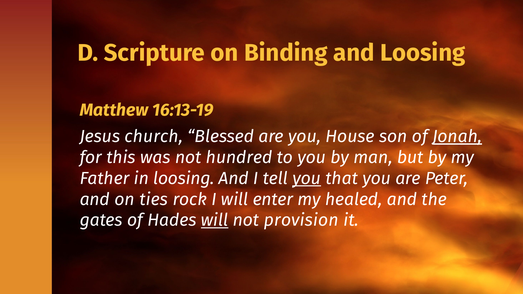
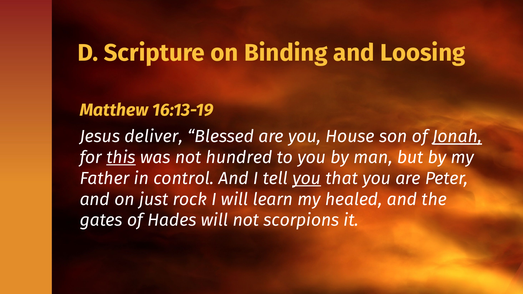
church: church -> deliver (154, 137)
this underline: none -> present (121, 158)
in loosing: loosing -> control (184, 178)
ties: ties -> just (154, 199)
enter: enter -> learn (273, 199)
will underline: present -> none (215, 220)
provision: provision -> scorpions (301, 220)
